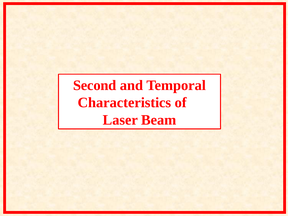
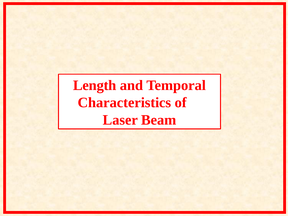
Second: Second -> Length (95, 85)
